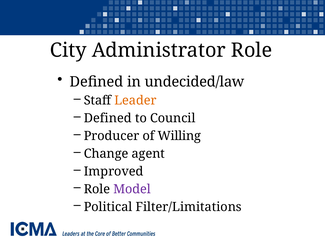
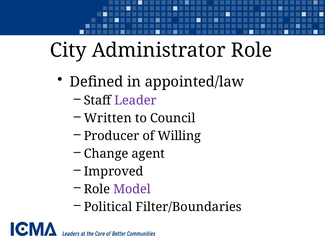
undecided/law: undecided/law -> appointed/law (194, 82)
Leader colour: orange -> purple (135, 100)
Defined: Defined -> Written (108, 118)
Filter/Limitations: Filter/Limitations -> Filter/Boundaries (189, 207)
